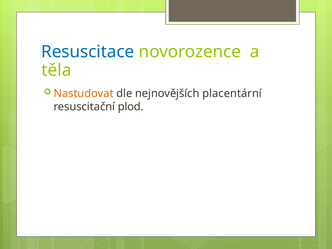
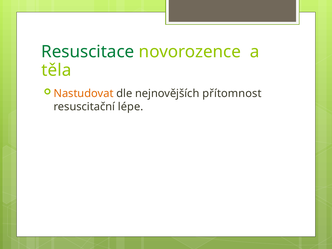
Resuscitace colour: blue -> green (88, 52)
placentární: placentární -> přítomnost (232, 93)
plod: plod -> lépe (131, 107)
